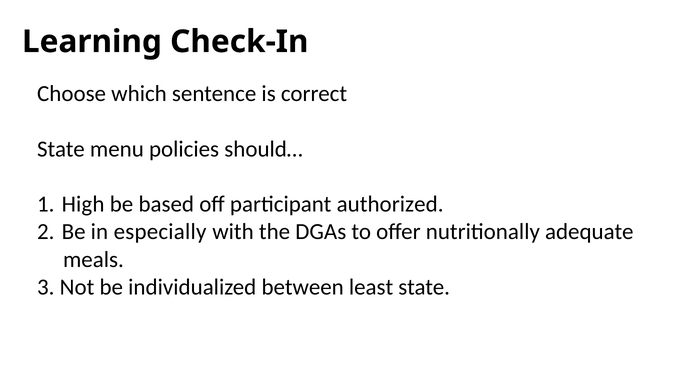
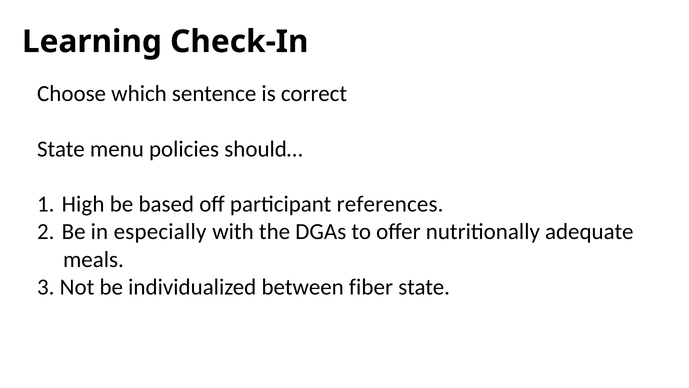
authorized: authorized -> references (390, 204)
least: least -> fiber (371, 287)
